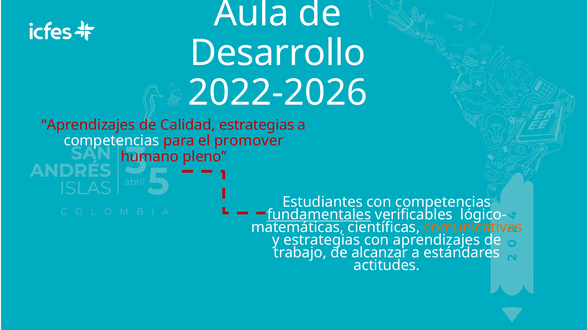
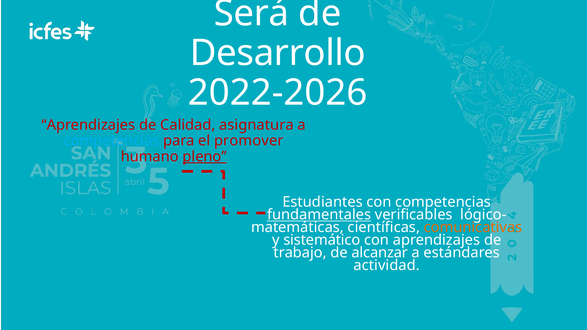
Aula: Aula -> Será (251, 13)
Calidad estrategias: estrategias -> asignatura (257, 125)
competencias colour: white -> light blue (112, 141)
pleno underline: none -> present (205, 157)
y estrategias: estrategias -> sistemático (322, 240)
actitudes: actitudes -> actividad (387, 266)
